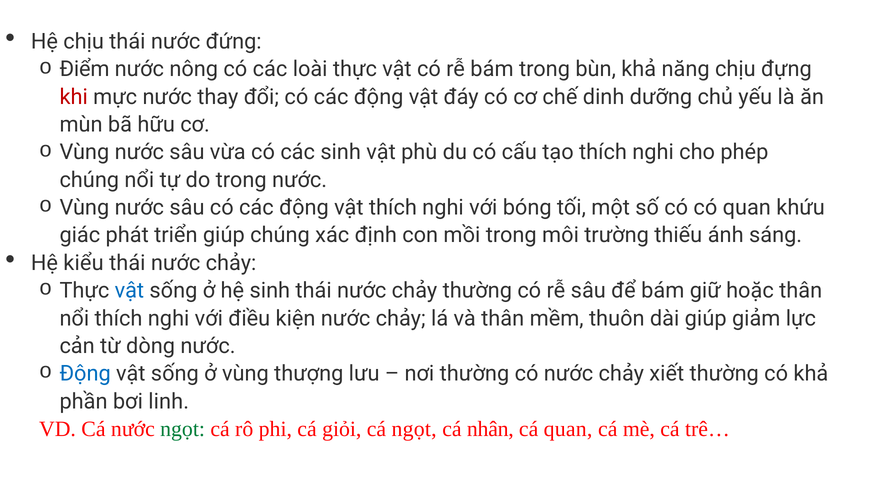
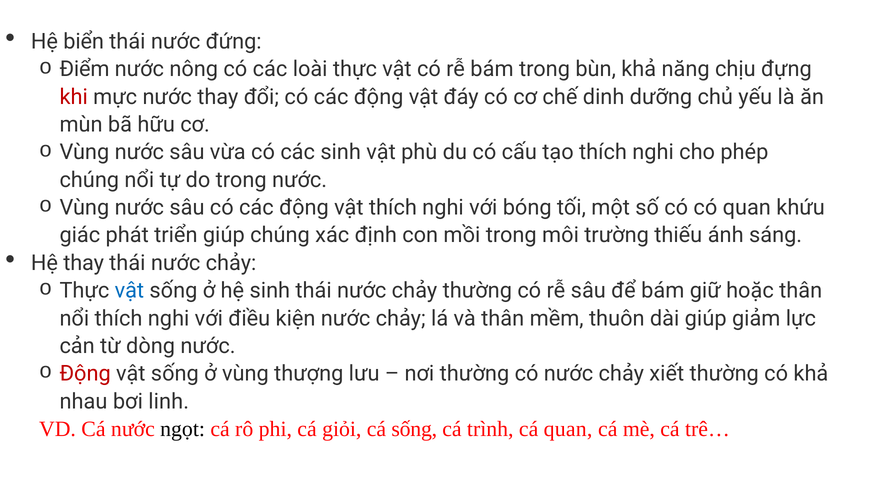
Hệ chịu: chịu -> biển (84, 42)
Hệ kiểu: kiểu -> thay (84, 263)
Động colour: blue -> red (85, 374)
phần: phần -> nhau (83, 401)
ngọt colour: green -> black (183, 429)
cá ngọt: ngọt -> sống (414, 429)
nhân: nhân -> trình (490, 429)
